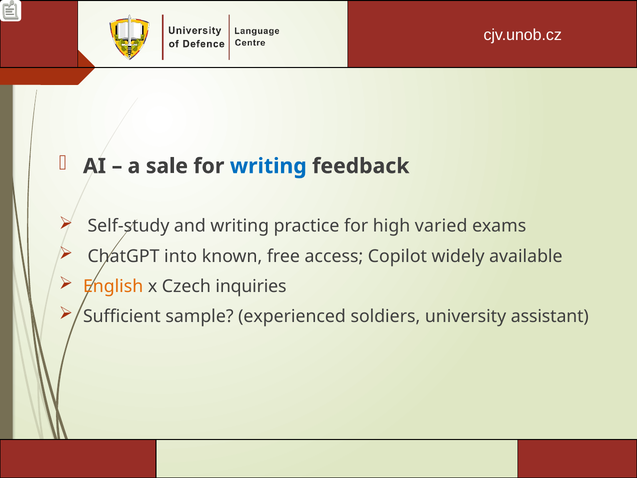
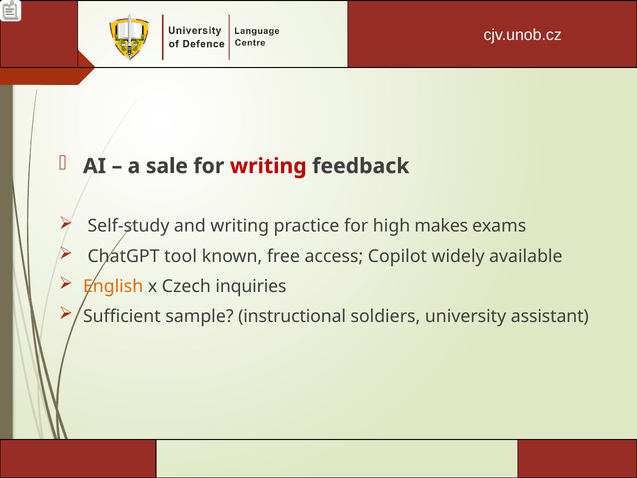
writing colour: blue -> red (268, 166)
varied: varied -> makes (441, 226)
into: into -> tool (181, 256)
experienced: experienced -> instructional (292, 316)
